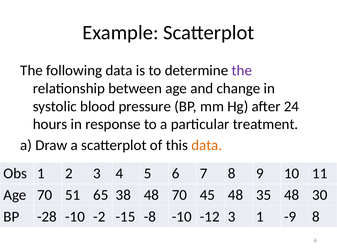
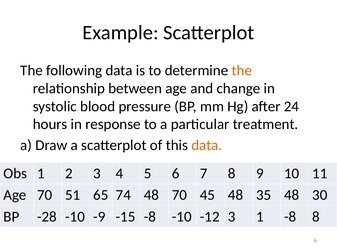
the colour: purple -> orange (242, 71)
38: 38 -> 74 (123, 196)
-2: -2 -> -9 (99, 217)
1 -9: -9 -> -8 (290, 217)
